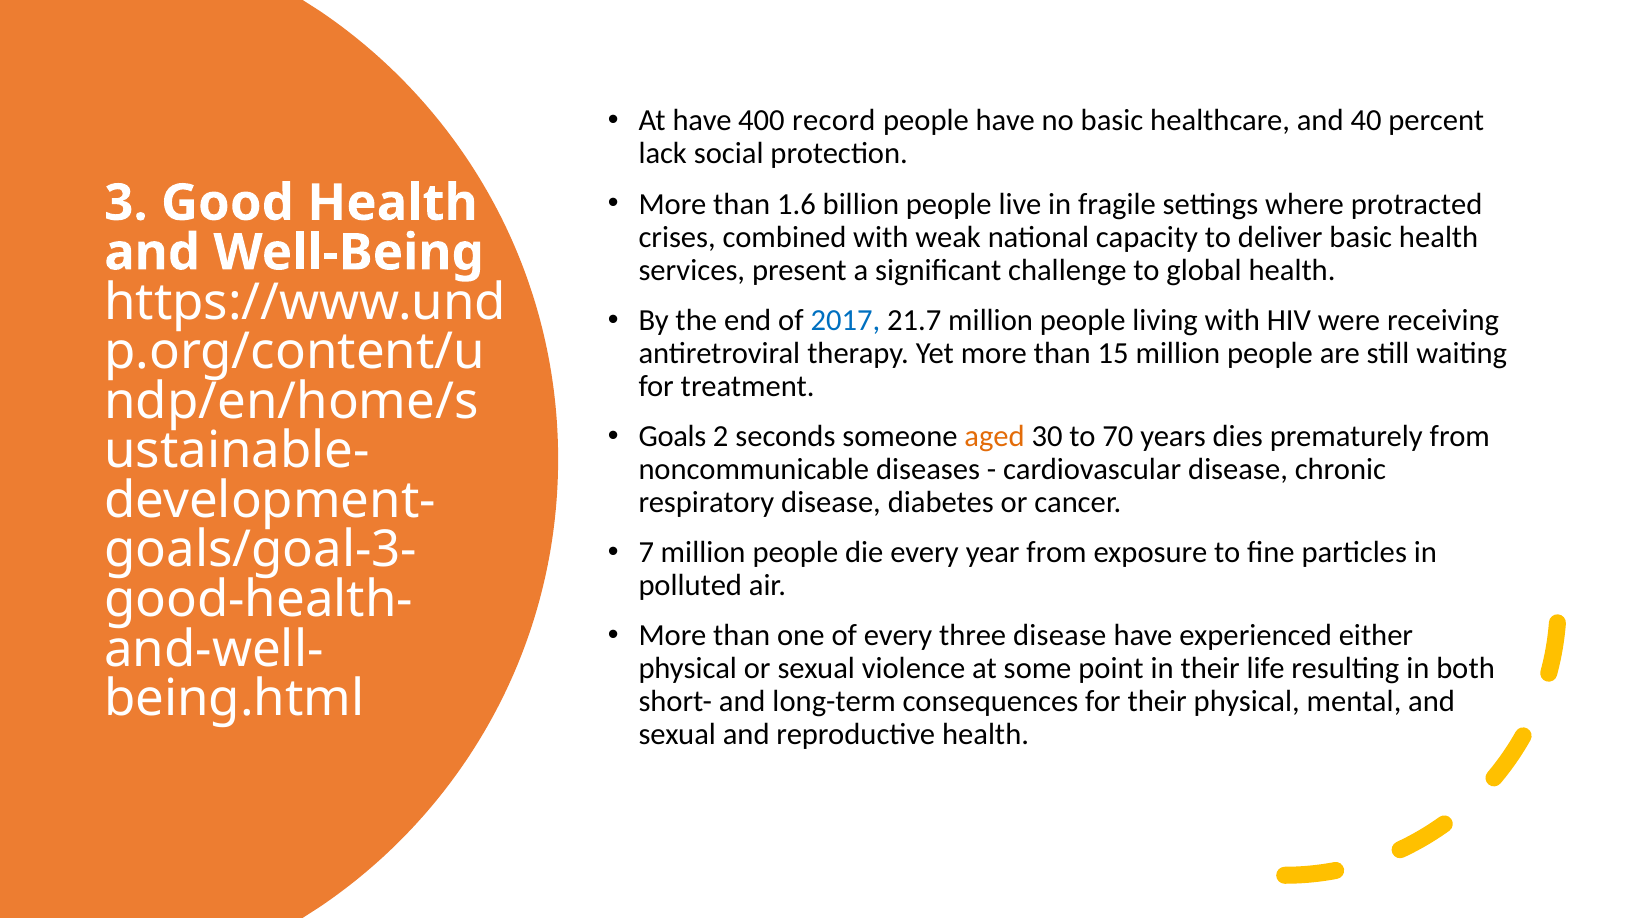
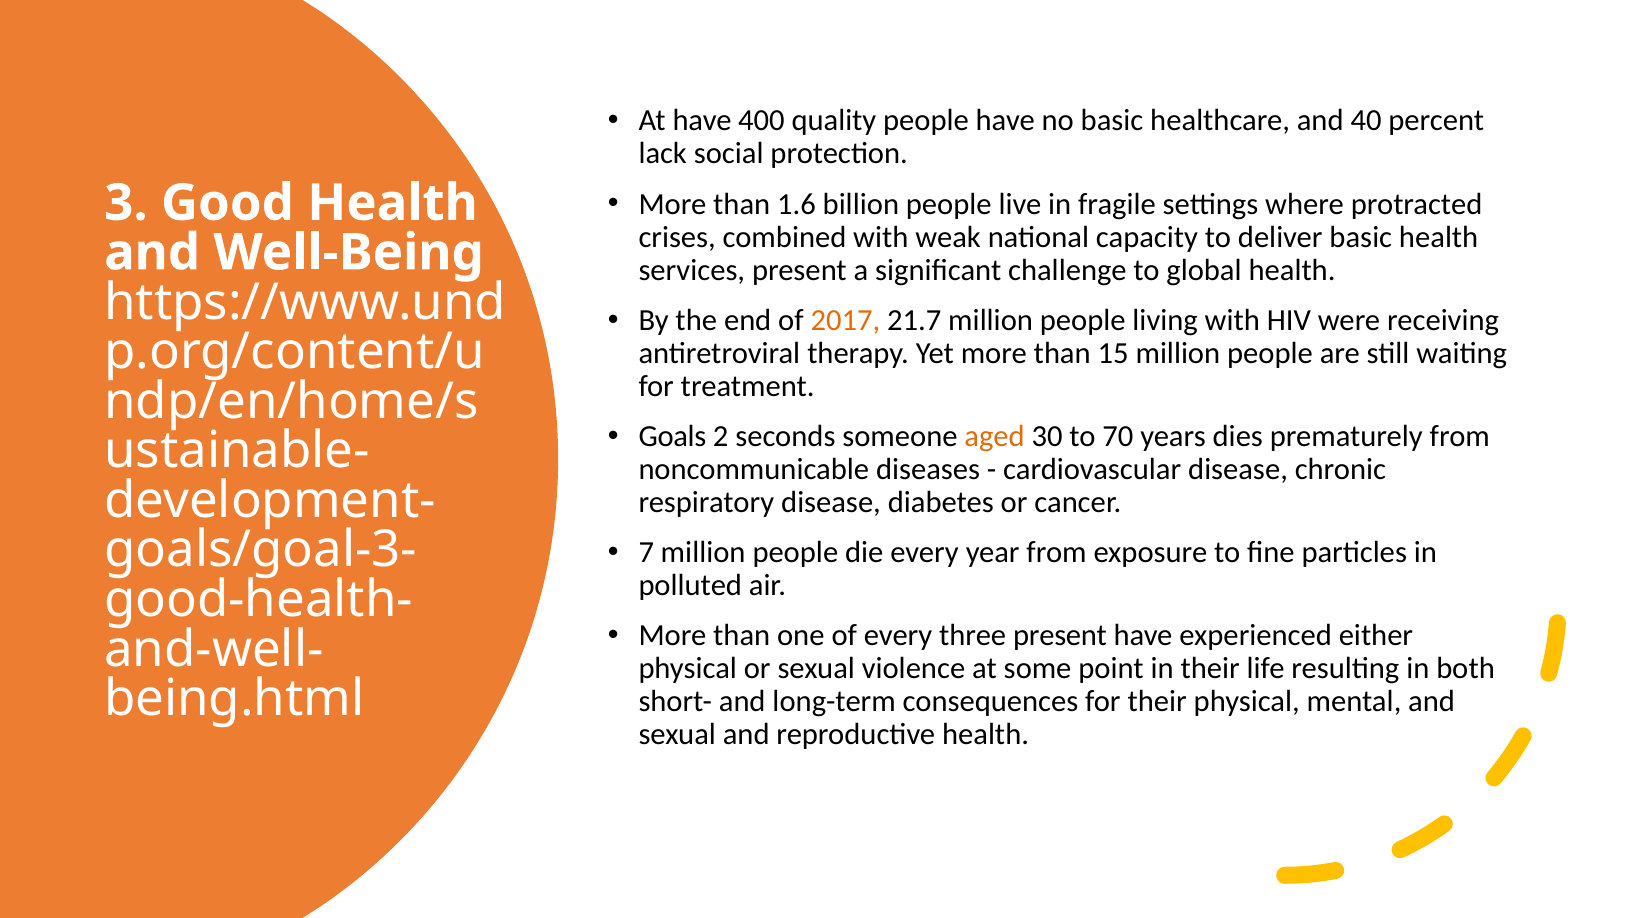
record: record -> quality (834, 121)
2017 colour: blue -> orange (845, 320)
three disease: disease -> present (1060, 636)
